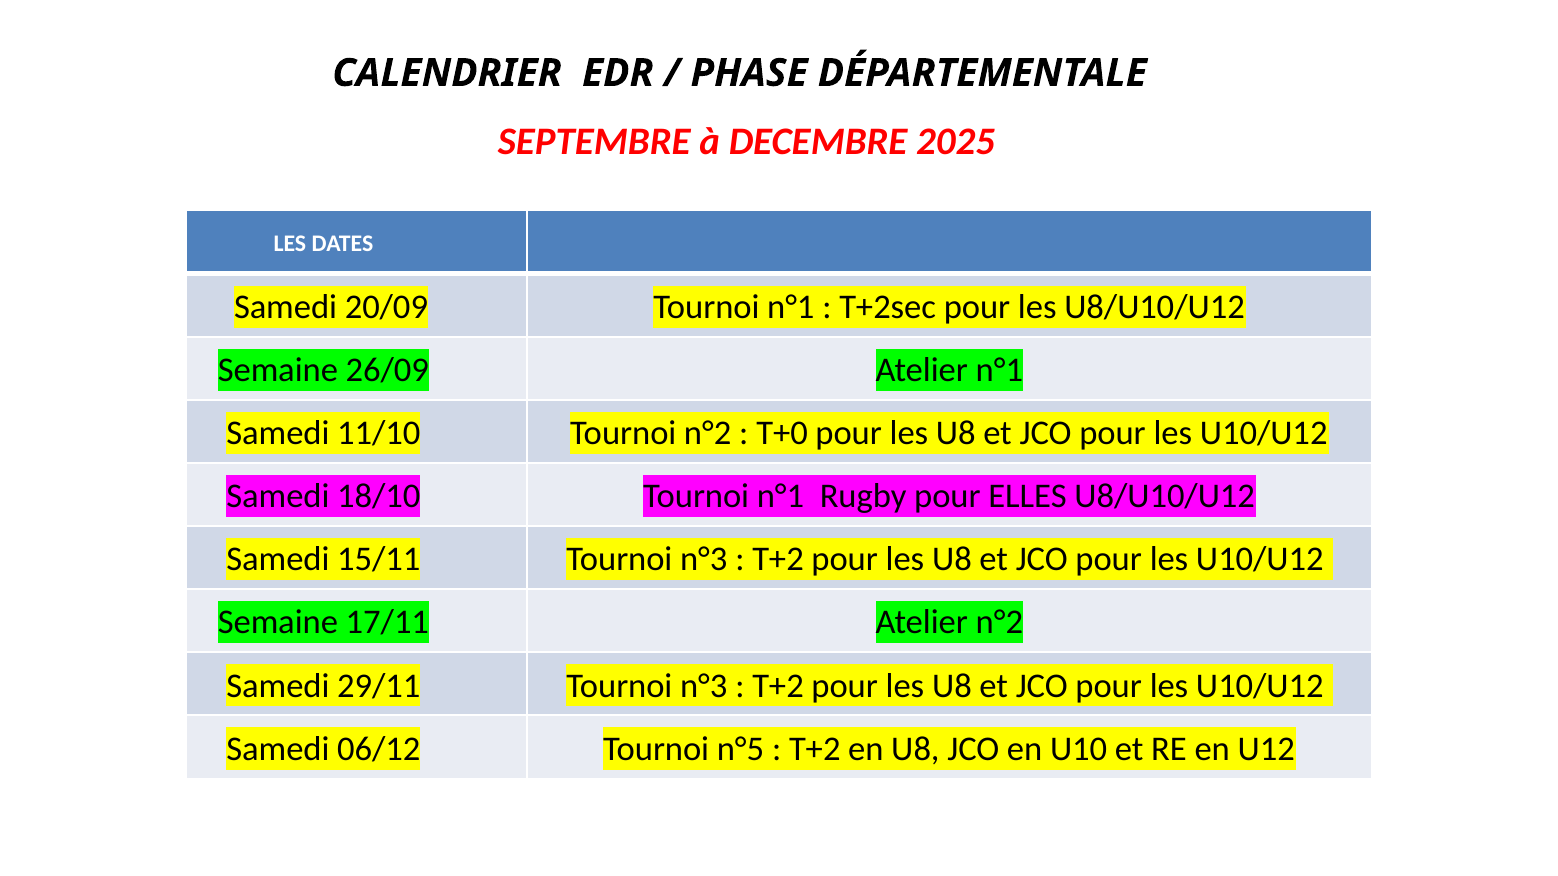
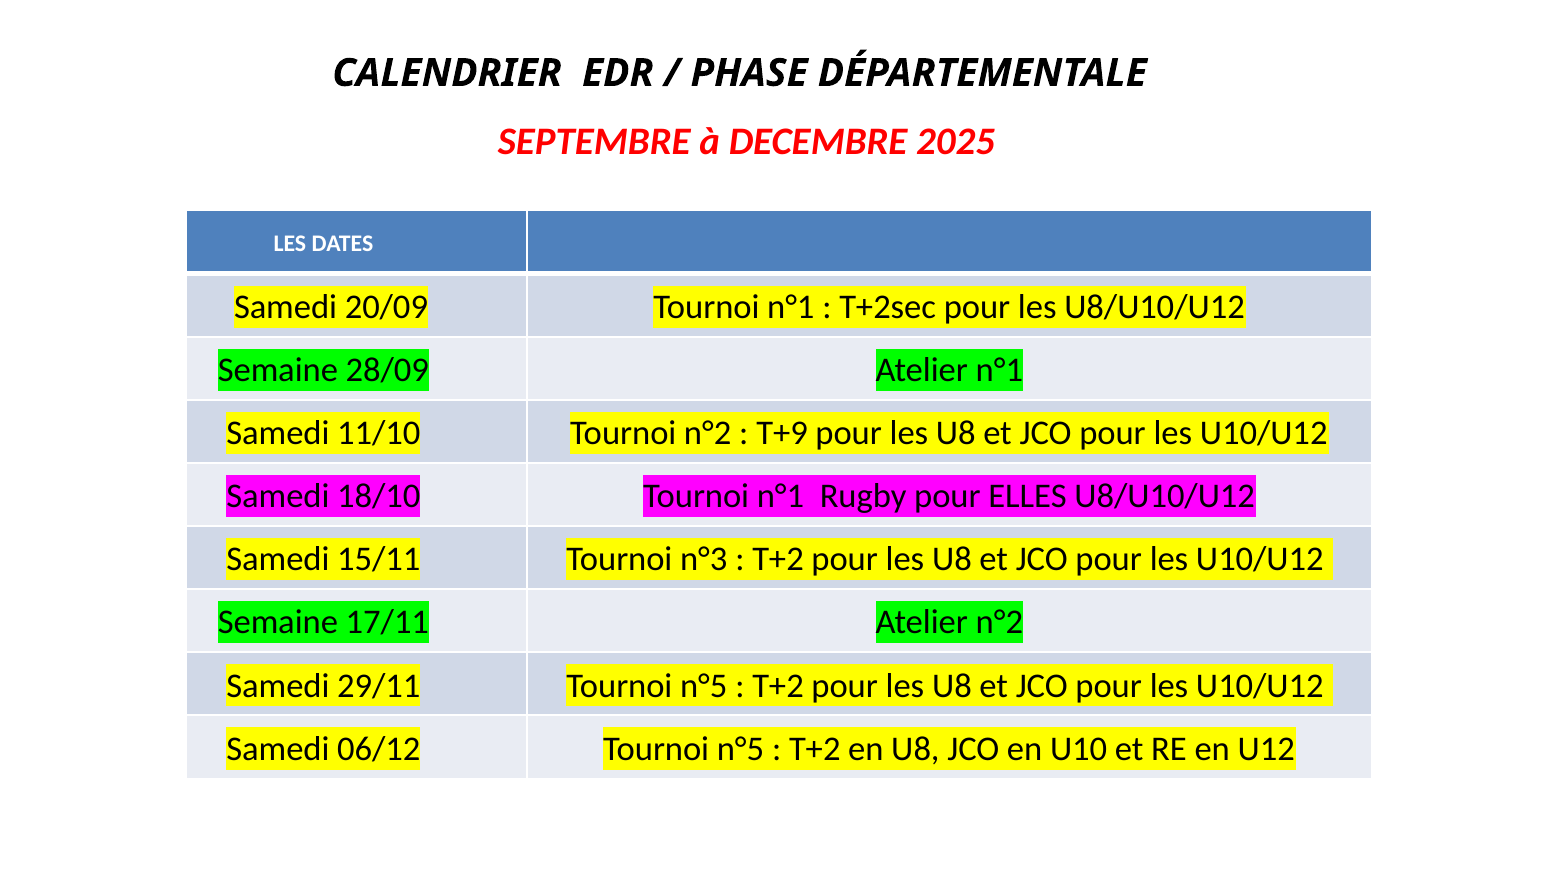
26/09: 26/09 -> 28/09 (387, 370)
T+0: T+0 -> T+9 (782, 433)
29/11 Tournoi n°3: n°3 -> n°5 (704, 686)
